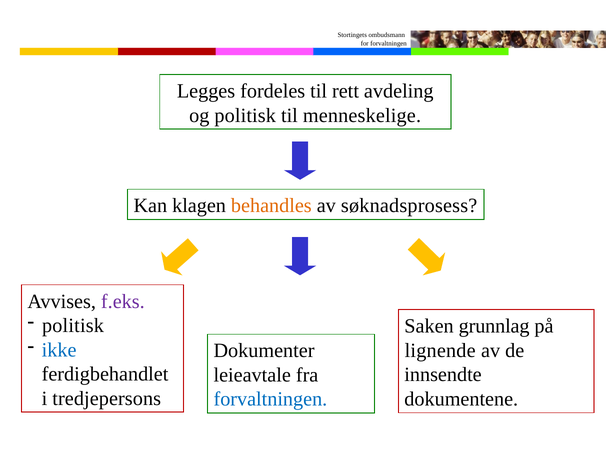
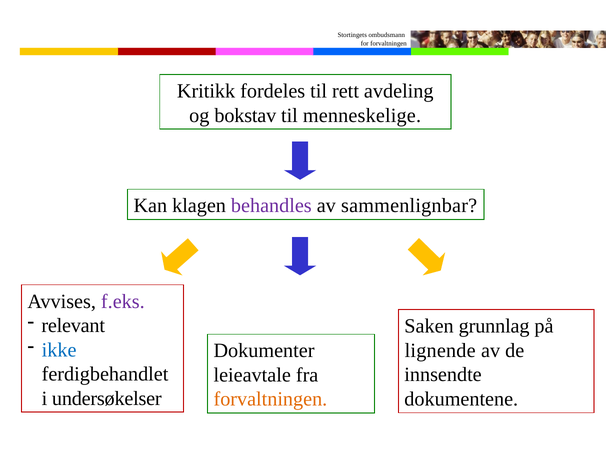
Legges: Legges -> Kritikk (206, 91)
og politisk: politisk -> bokstav (245, 115)
behandles colour: orange -> purple (271, 206)
søknadsprosess: søknadsprosess -> sammenlignbar (409, 206)
politisk: politisk -> relevant (73, 325)
tredjepersons: tredjepersons -> undersøkelser (107, 398)
forvaltningen colour: blue -> orange (270, 399)
